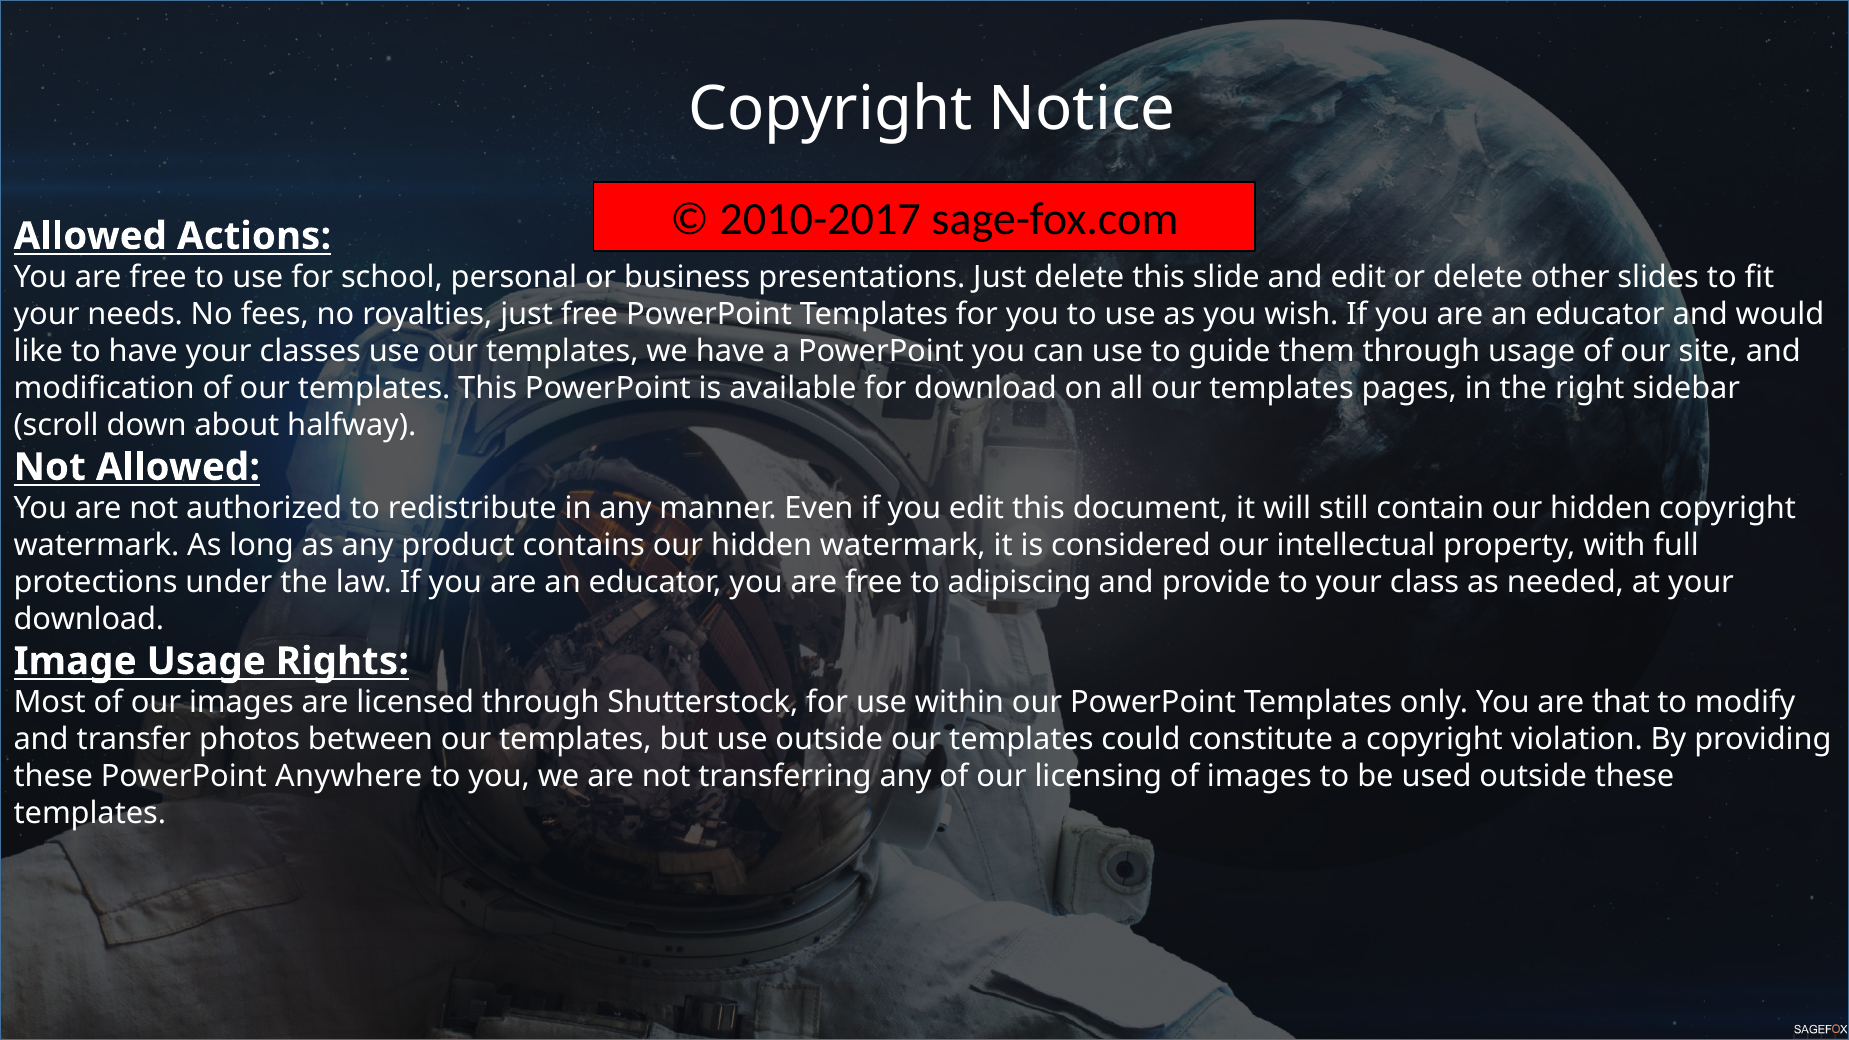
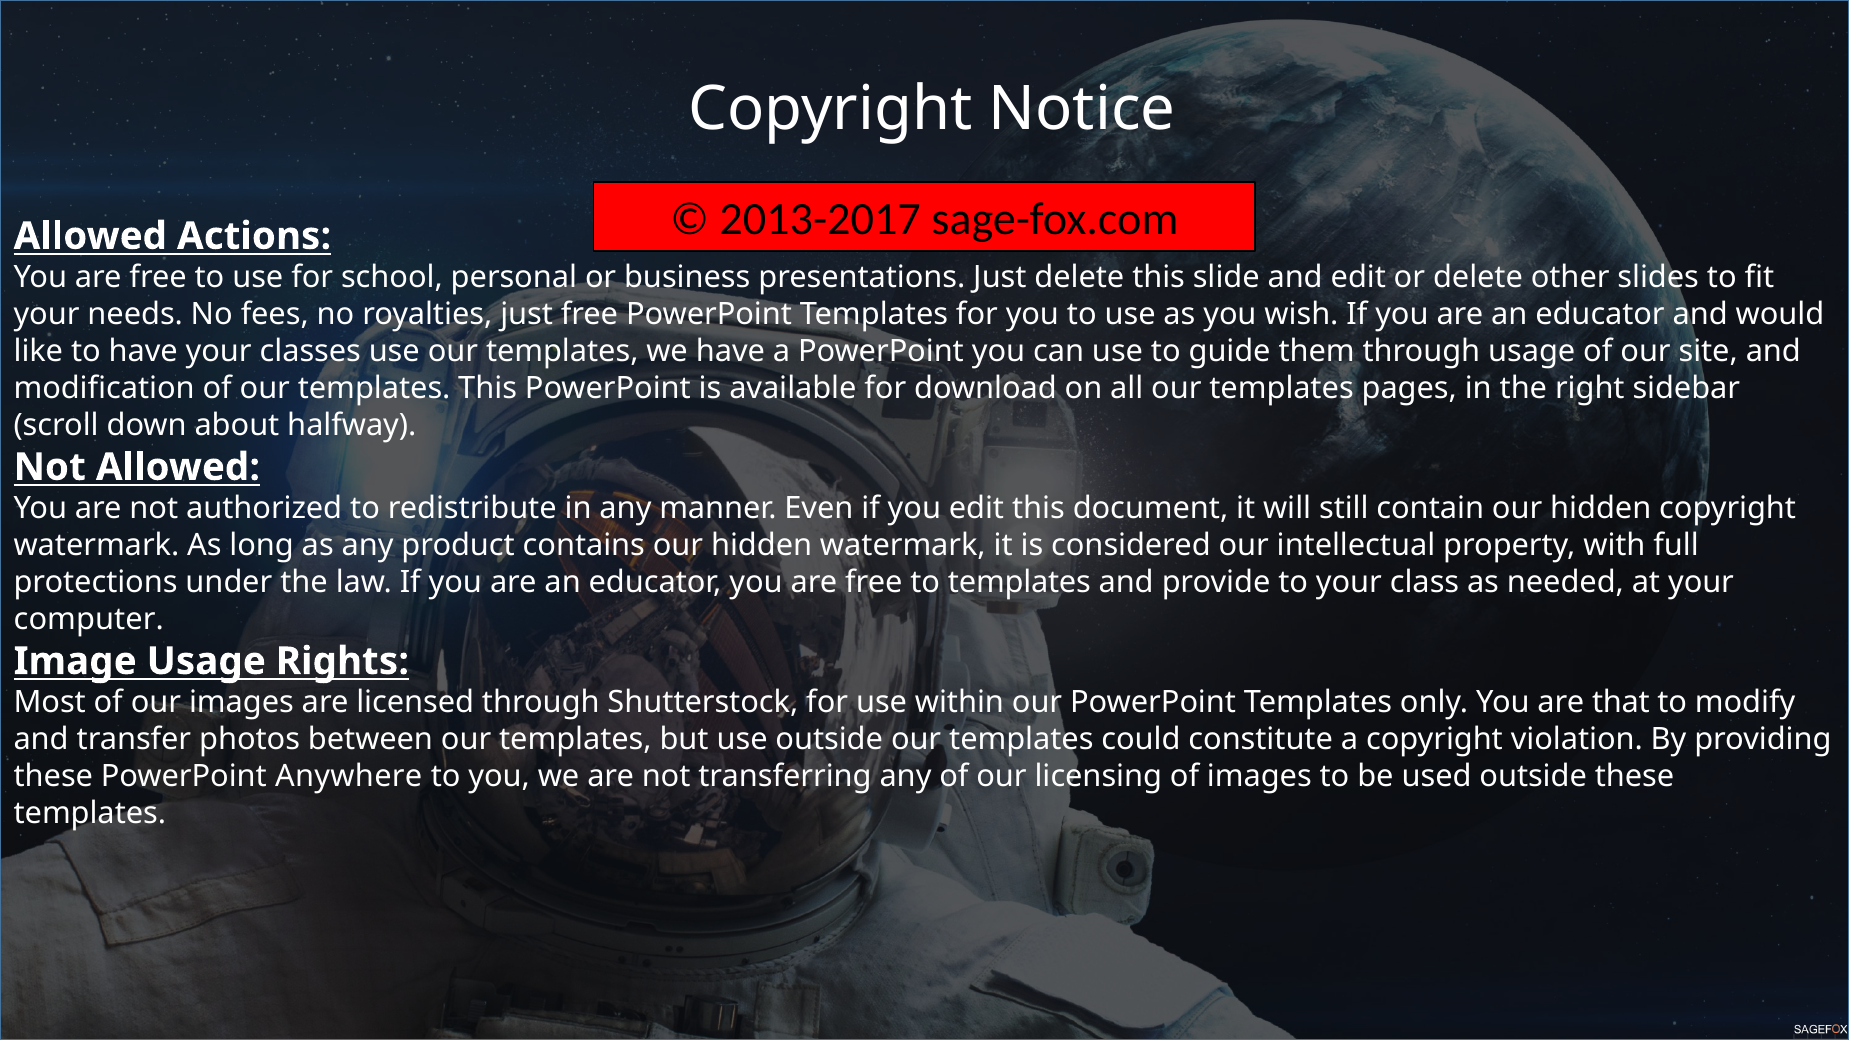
2010-2017: 2010-2017 -> 2013-2017 (820, 219)
to adipiscing: adipiscing -> templates (1019, 582)
download: download -> computer (89, 619)
